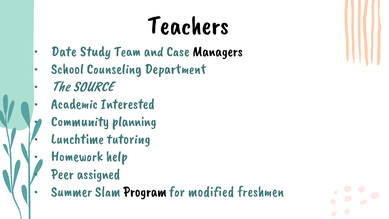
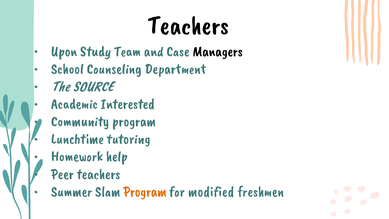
Date: Date -> Upon (64, 51)
Community planning: planning -> program (134, 121)
Peer assigned: assigned -> teachers (99, 174)
Program colour: black -> orange (145, 191)
